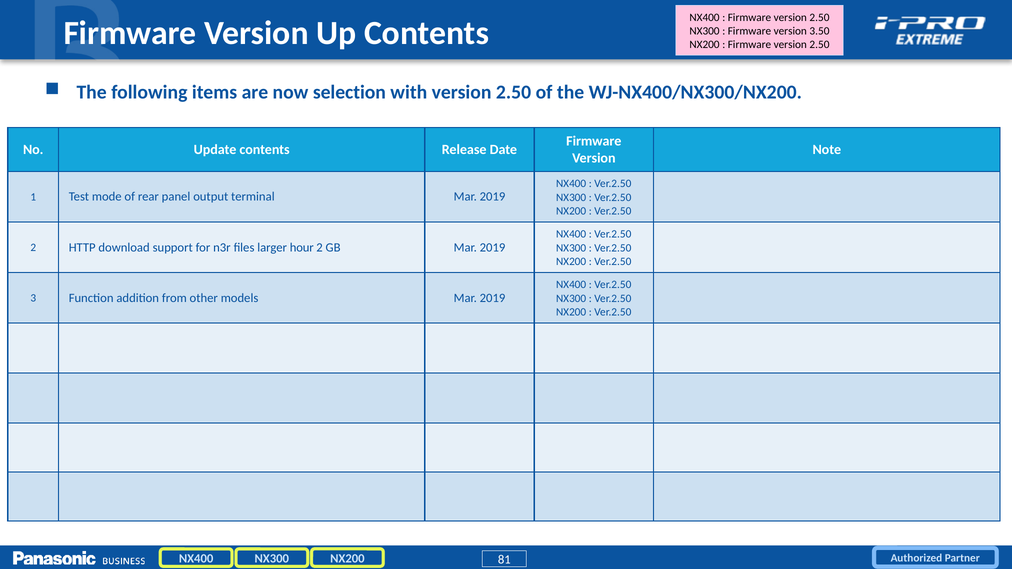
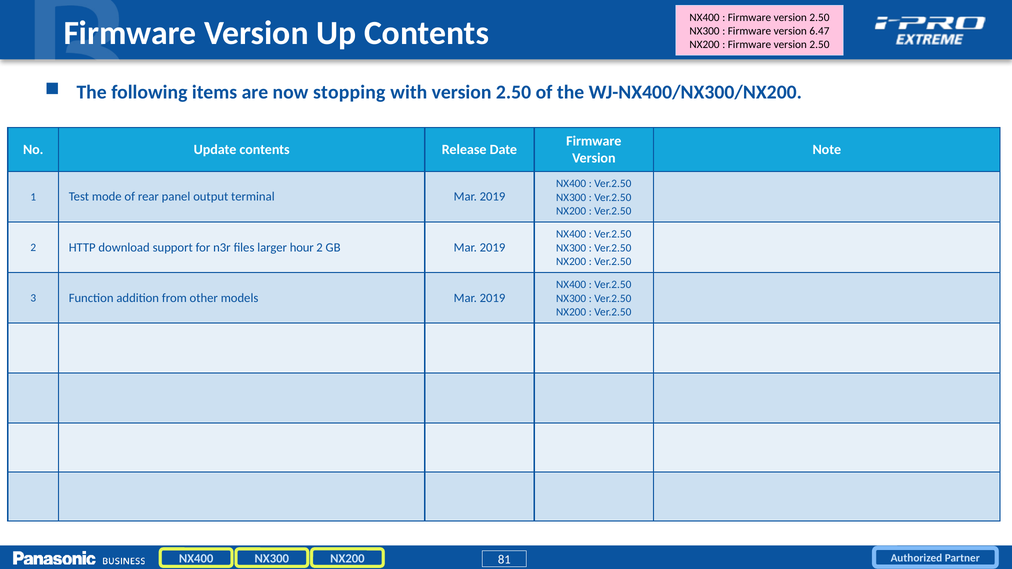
3.50: 3.50 -> 6.47 (819, 31)
selection: selection -> stopping (349, 93)
